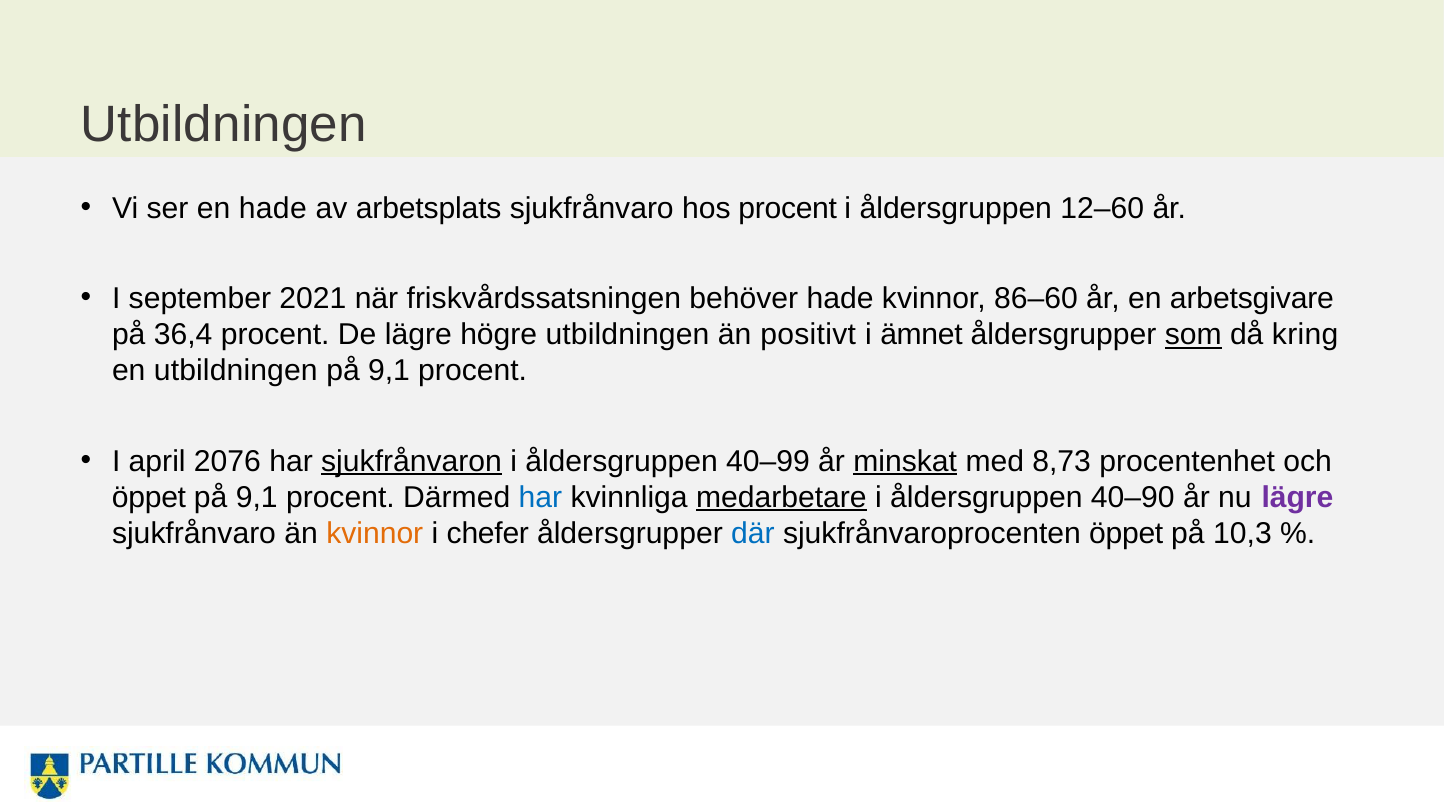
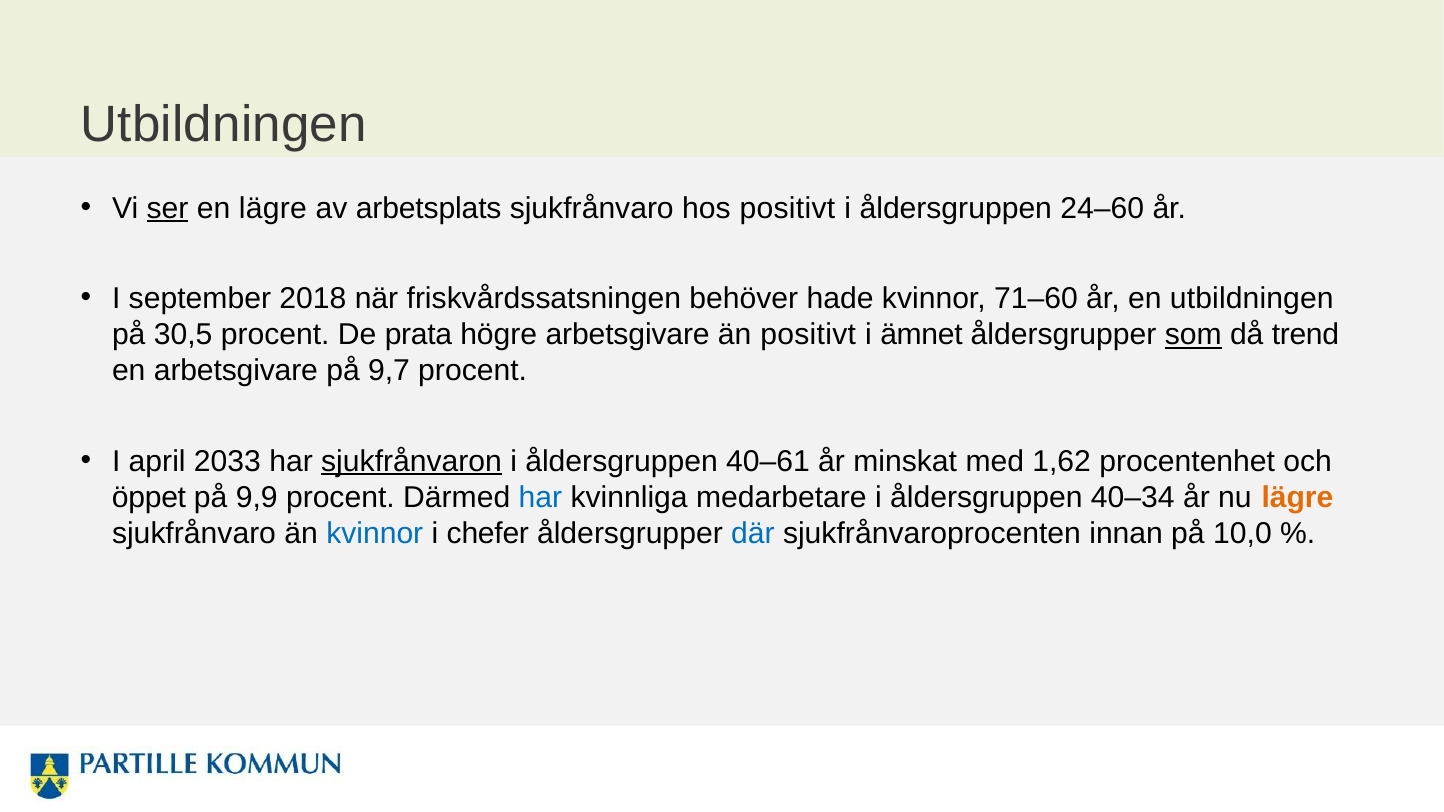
ser underline: none -> present (168, 208)
en hade: hade -> lägre (273, 208)
hos procent: procent -> positivt (787, 208)
12–60: 12–60 -> 24–60 (1102, 208)
2021: 2021 -> 2018 (313, 299)
86–60: 86–60 -> 71–60 (1036, 299)
en arbetsgivare: arbetsgivare -> utbildningen (1252, 299)
36,4: 36,4 -> 30,5 (183, 335)
De lägre: lägre -> prata (418, 335)
högre utbildningen: utbildningen -> arbetsgivare (628, 335)
kring: kring -> trend (1305, 335)
en utbildningen: utbildningen -> arbetsgivare (236, 371)
9,1: 9,1 -> 9,7 (389, 371)
2076: 2076 -> 2033 (227, 461)
40–99: 40–99 -> 40–61 (768, 461)
minskat underline: present -> none (905, 461)
8,73: 8,73 -> 1,62 (1062, 461)
9,1: 9,1 -> 9,9 (257, 497)
medarbetare underline: present -> none (781, 497)
40–90: 40–90 -> 40–34 (1133, 497)
lägre colour: purple -> orange (1297, 497)
kvinnor colour: orange -> blue (375, 534)
sjukfrånvaroprocenten öppet: öppet -> innan (1126, 534)
10,3: 10,3 -> 10,0 (1242, 534)
